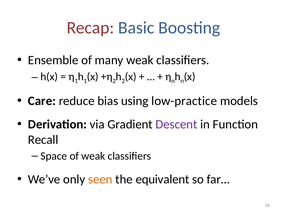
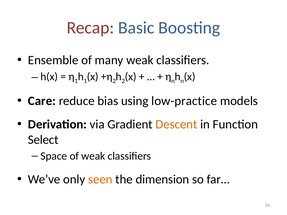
Descent colour: purple -> orange (176, 125)
Recall: Recall -> Select (43, 140)
equivalent: equivalent -> dimension (162, 179)
